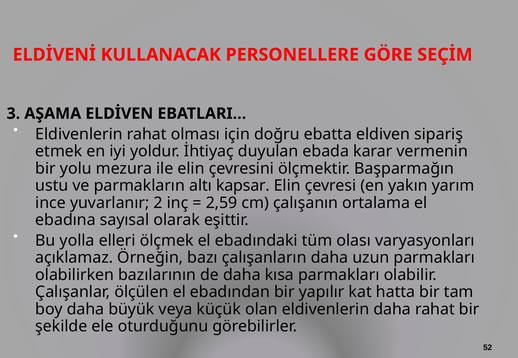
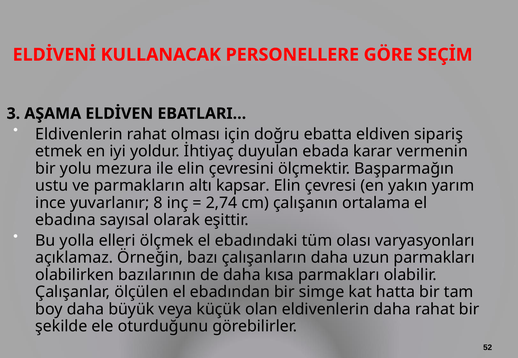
2: 2 -> 8 (158, 203)
2,59: 2,59 -> 2,74 (222, 203)
yapılır: yapılır -> simge (322, 293)
